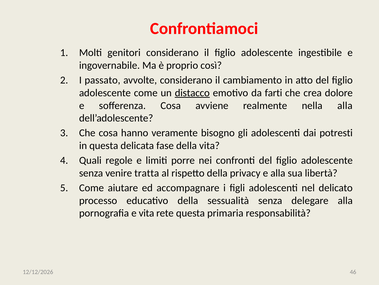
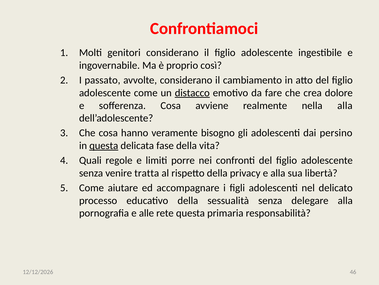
farti: farti -> fare (273, 93)
potresti: potresti -> persino (336, 133)
questa underline: none -> present (104, 145)
e vita: vita -> alle (146, 213)
